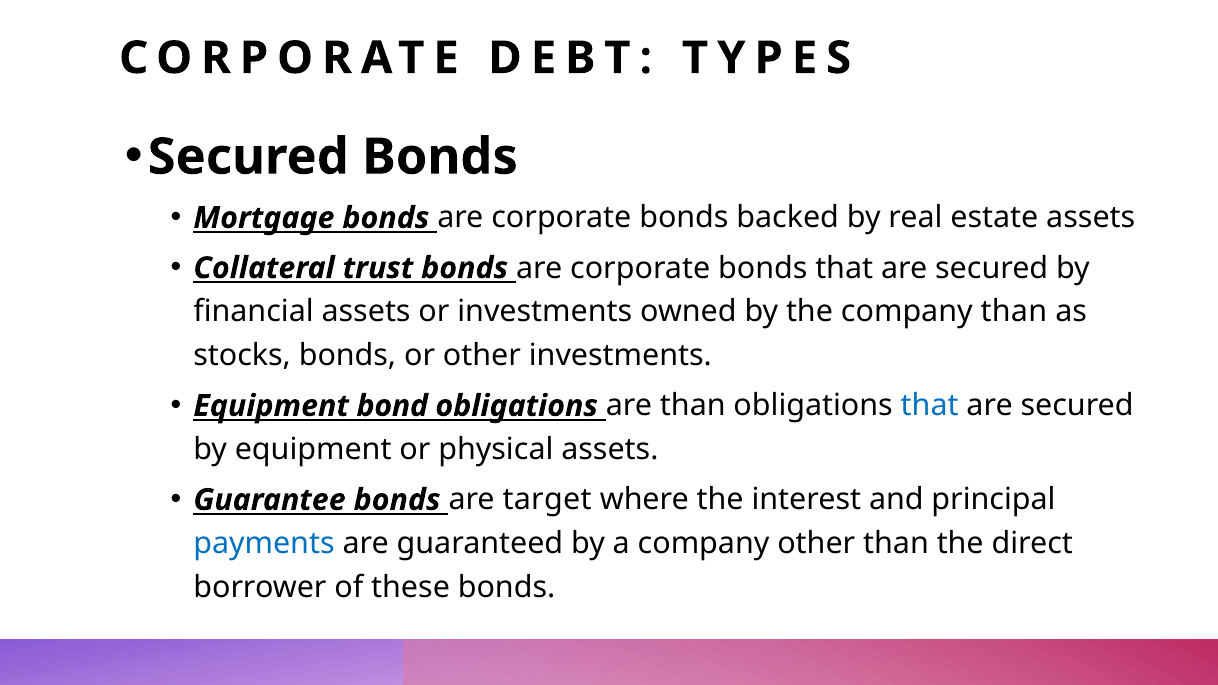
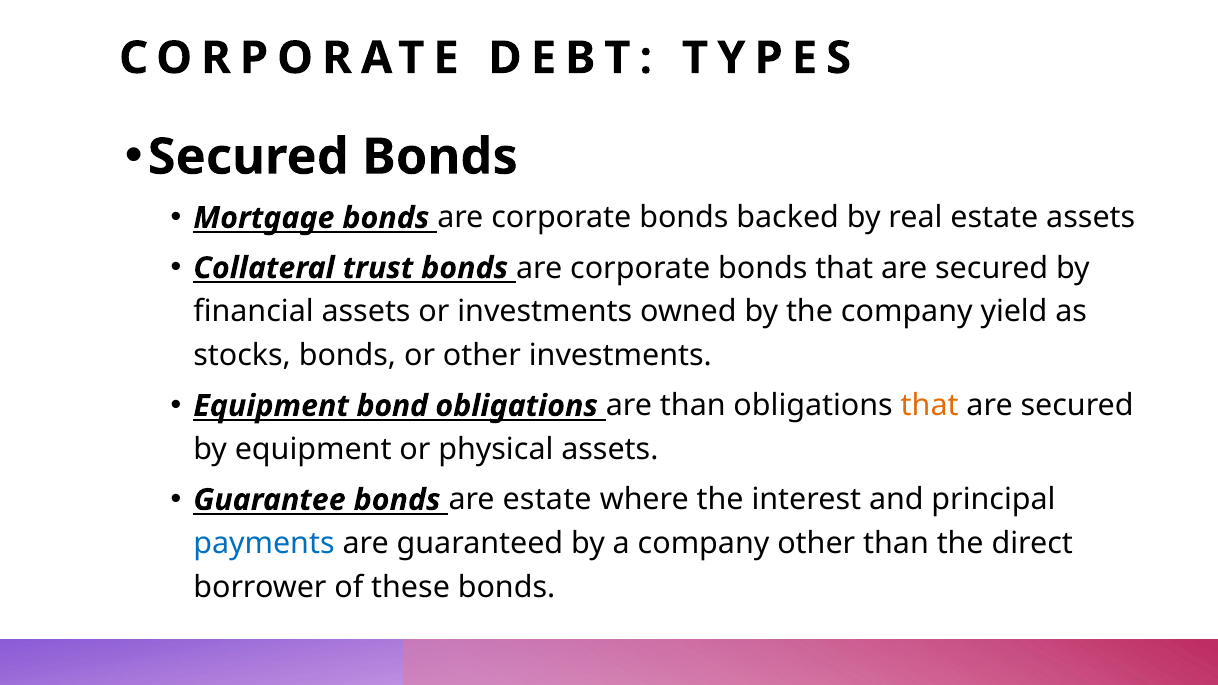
company than: than -> yield (1014, 312)
that colour: blue -> orange (930, 406)
are target: target -> estate (547, 500)
